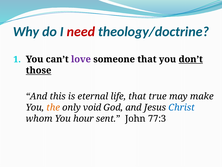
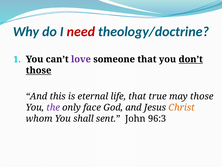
may make: make -> those (202, 96)
the colour: orange -> purple (53, 107)
void: void -> face (92, 107)
Christ colour: blue -> orange (182, 107)
hour: hour -> shall (83, 118)
77:3: 77:3 -> 96:3 (157, 118)
